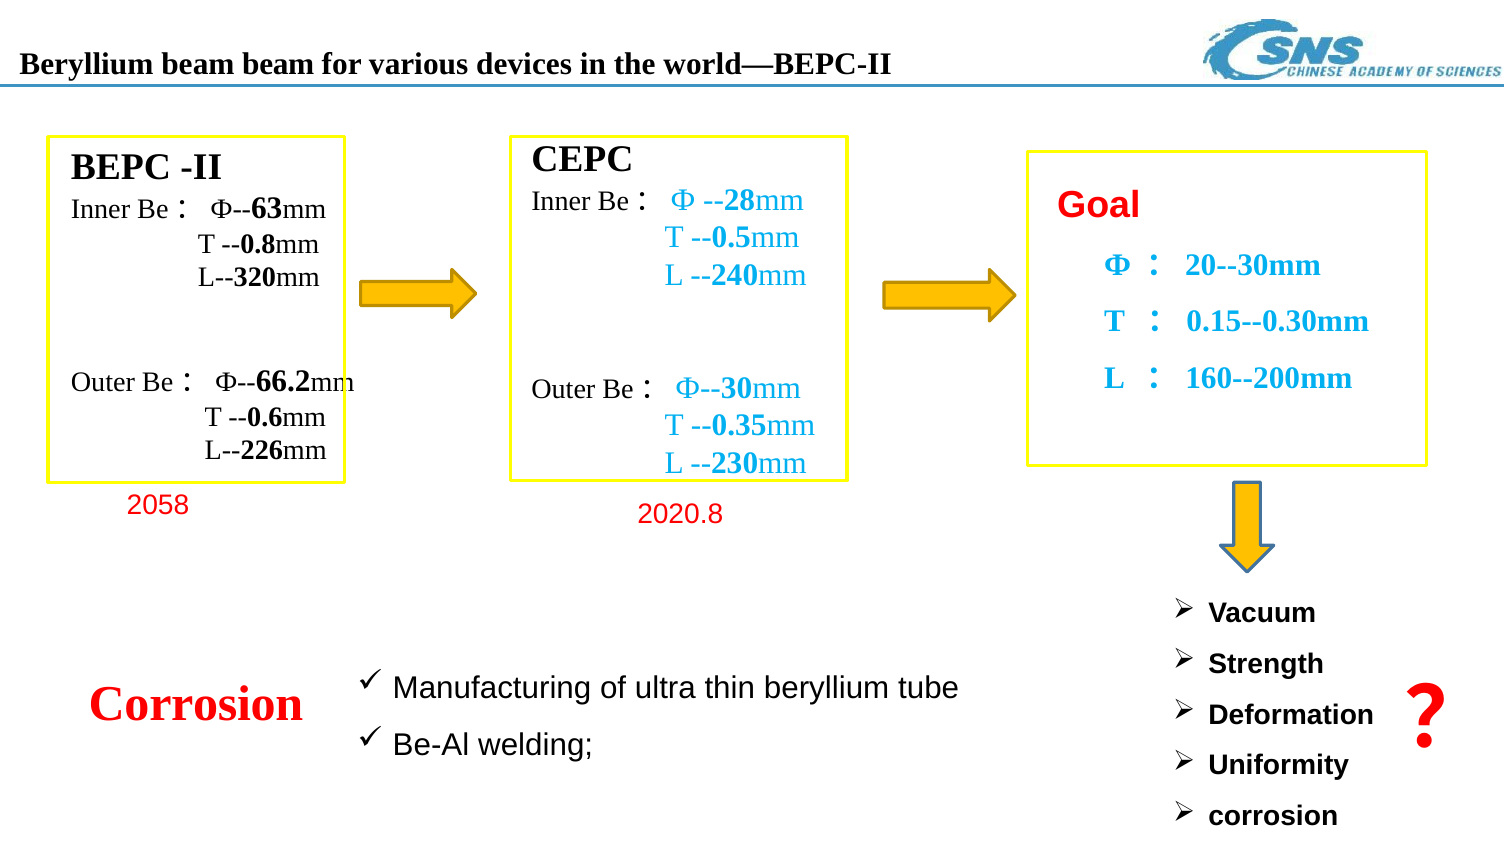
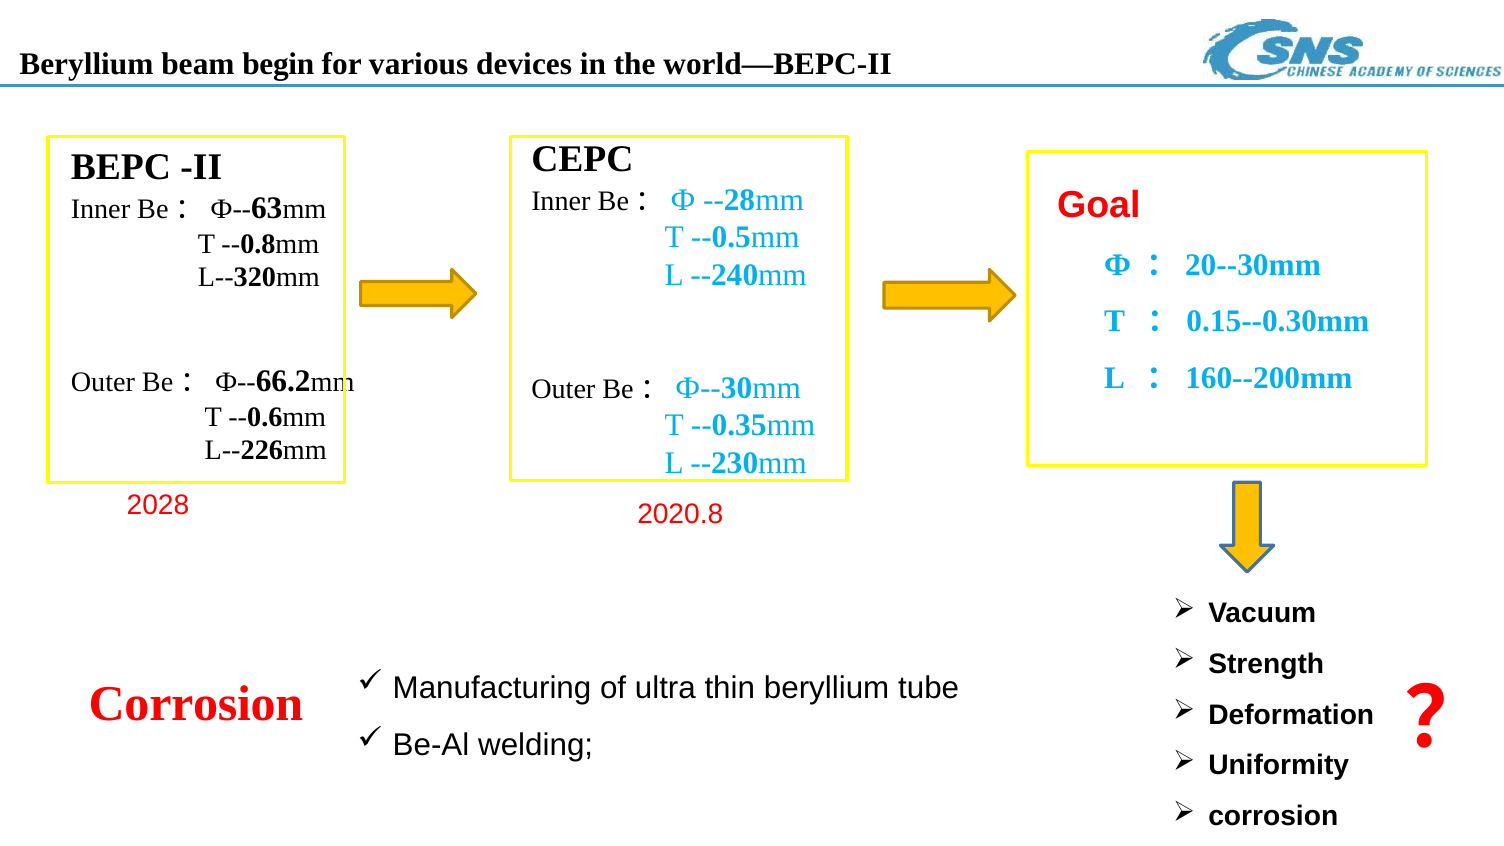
beam beam: beam -> begin (278, 64)
2058: 2058 -> 2028 (158, 505)
